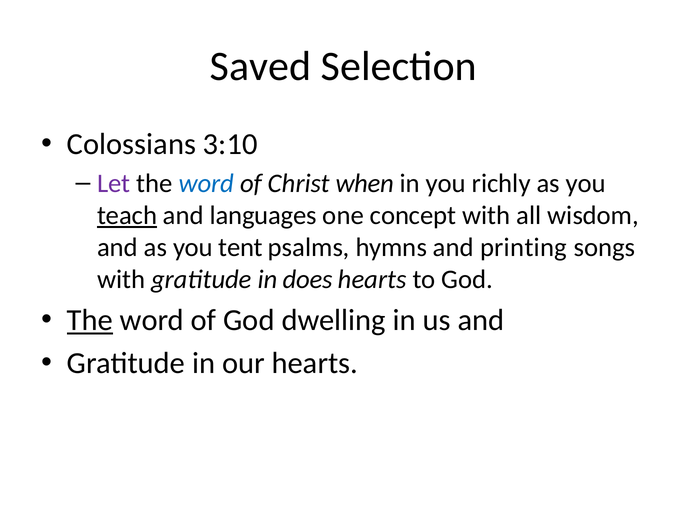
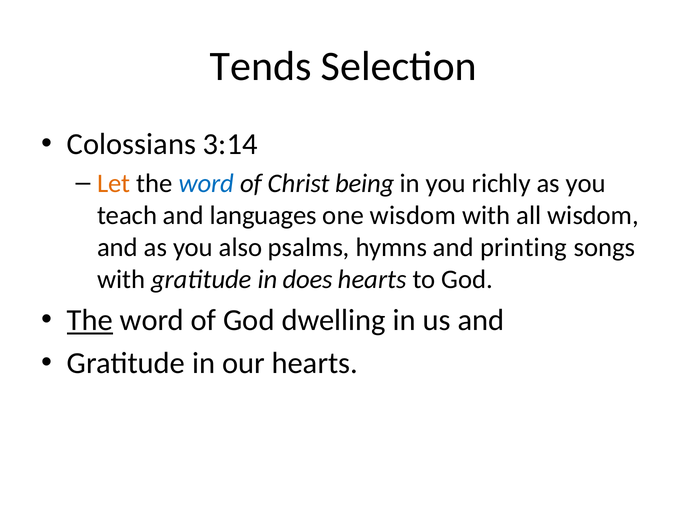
Saved: Saved -> Tends (261, 67)
3:10: 3:10 -> 3:14 (230, 144)
Let colour: purple -> orange (114, 184)
when: when -> being (365, 184)
teach underline: present -> none (127, 216)
one concept: concept -> wisdom (413, 216)
tent: tent -> also (240, 248)
